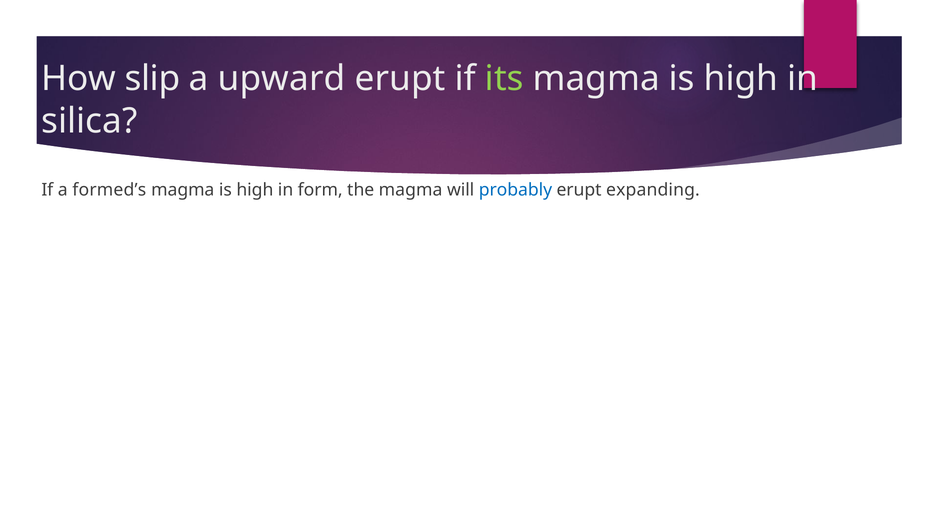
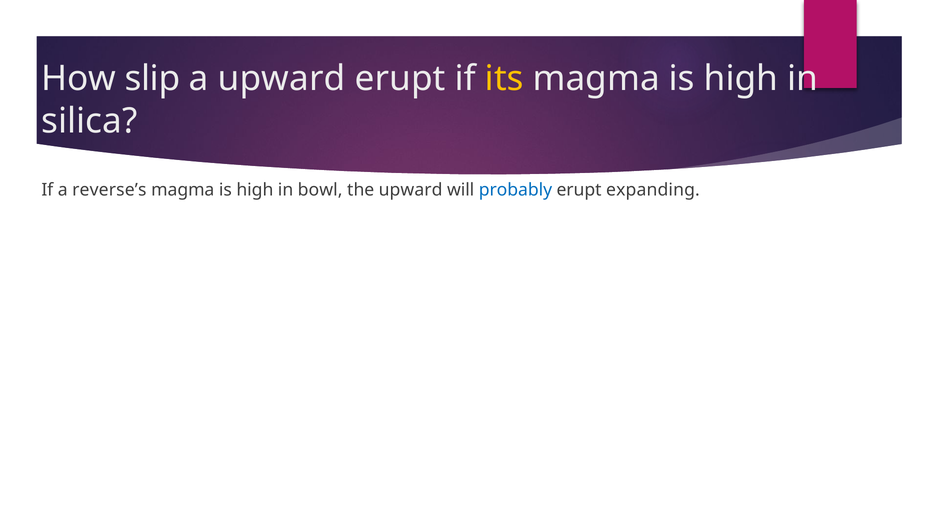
its colour: light green -> yellow (504, 79)
formed’s: formed’s -> reverse’s (109, 190)
form: form -> bowl (320, 190)
the magma: magma -> upward (411, 190)
